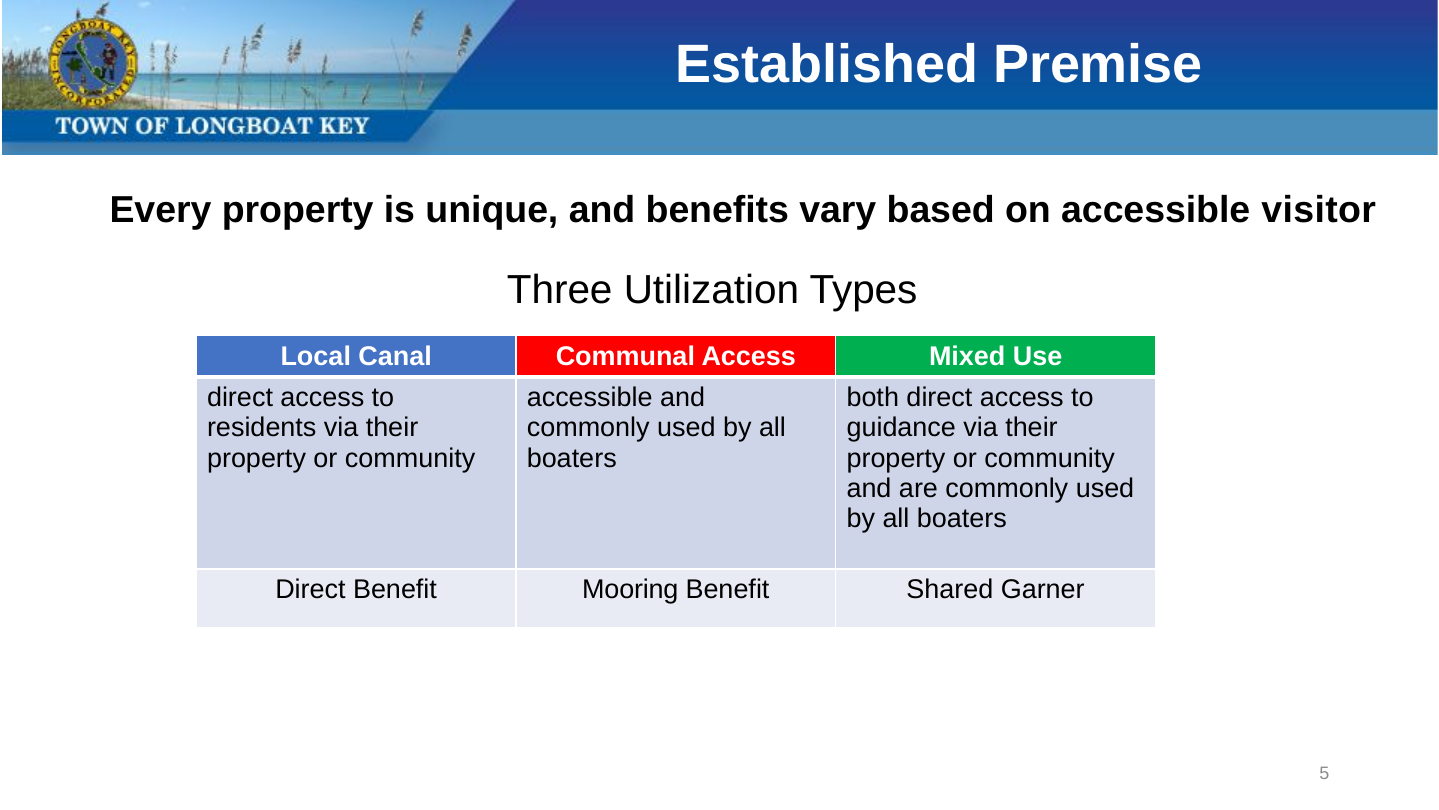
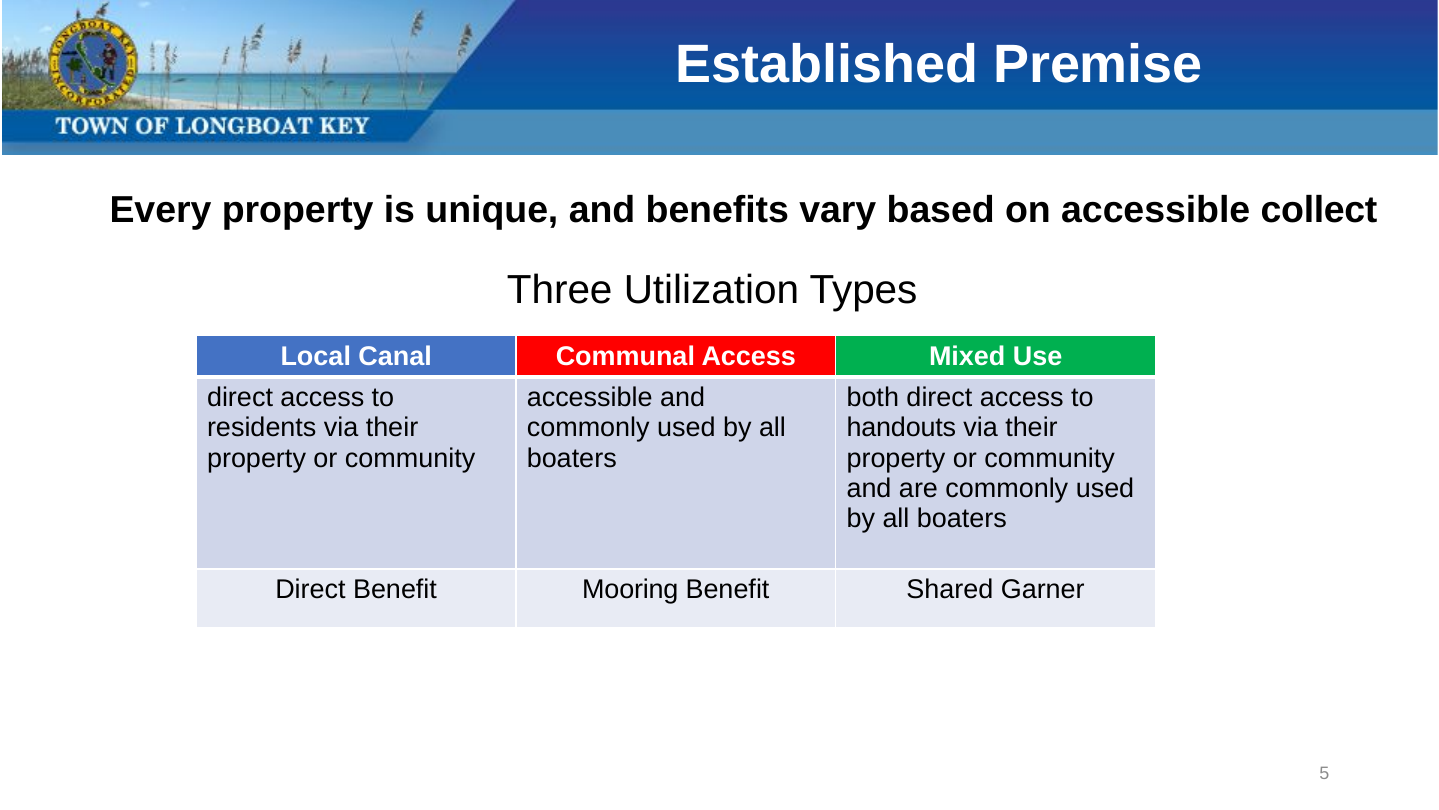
visitor: visitor -> collect (1319, 210)
guidance: guidance -> handouts (901, 428)
